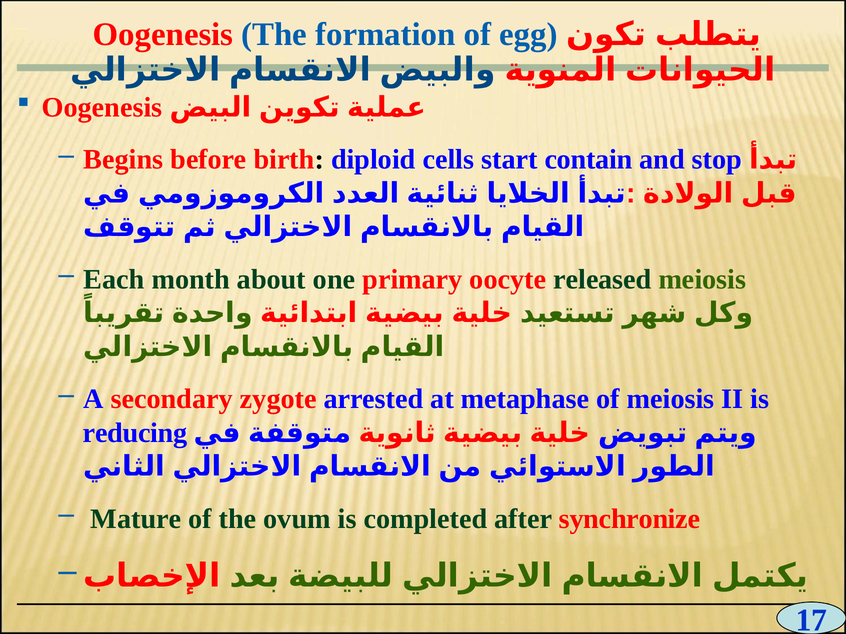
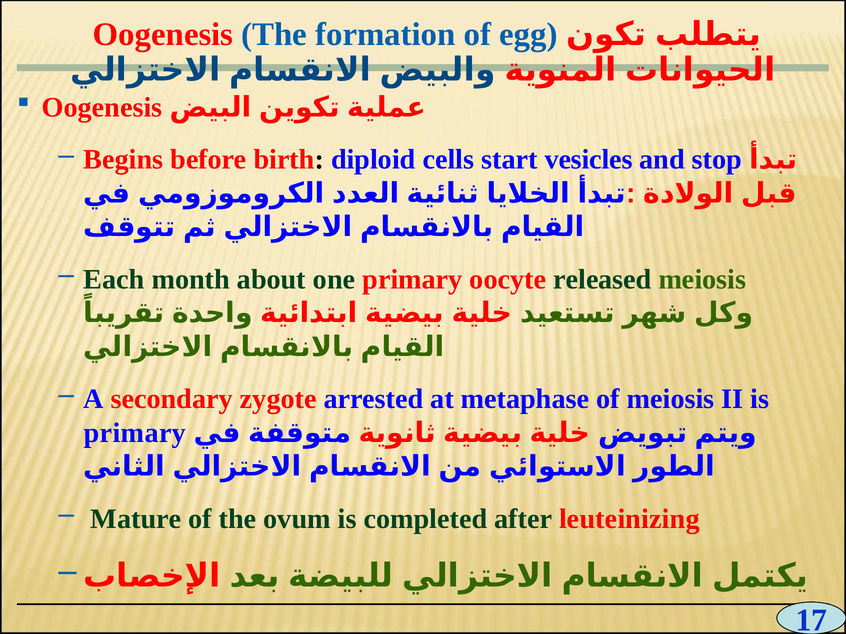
contain: contain -> vesicles (589, 160)
reducing: reducing -> primary (135, 433)
synchronize: synchronize -> leuteinizing (629, 519)
